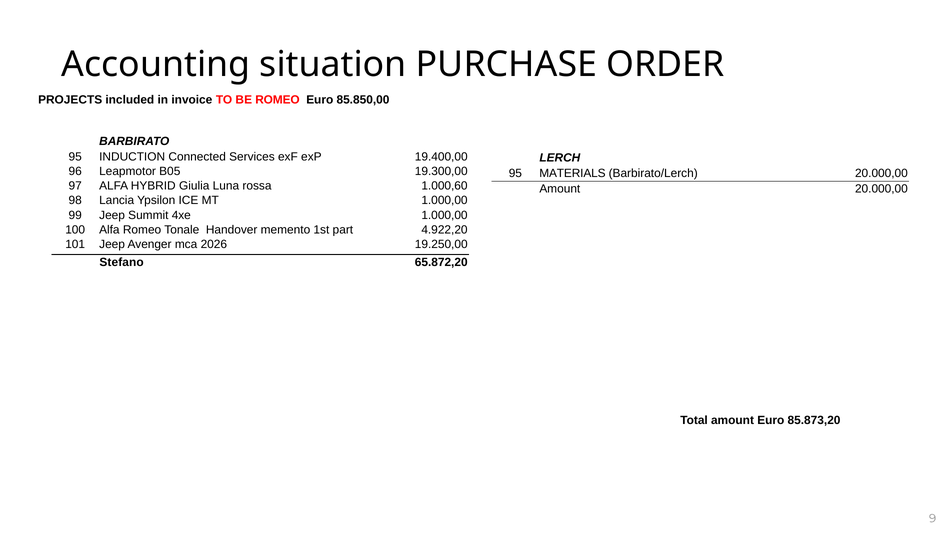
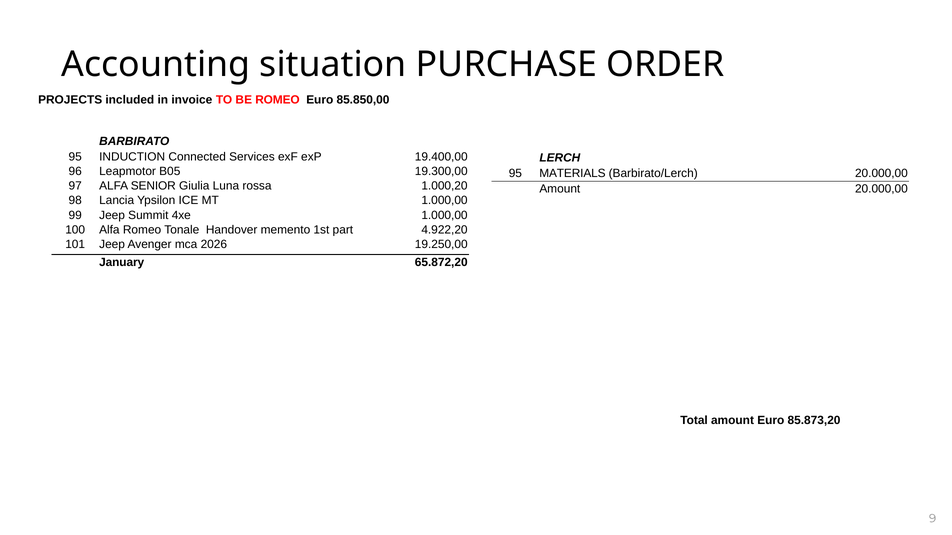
HYBRID: HYBRID -> SENIOR (153, 186)
1.000,60: 1.000,60 -> 1.000,20 (444, 186)
Stefano: Stefano -> January (122, 262)
